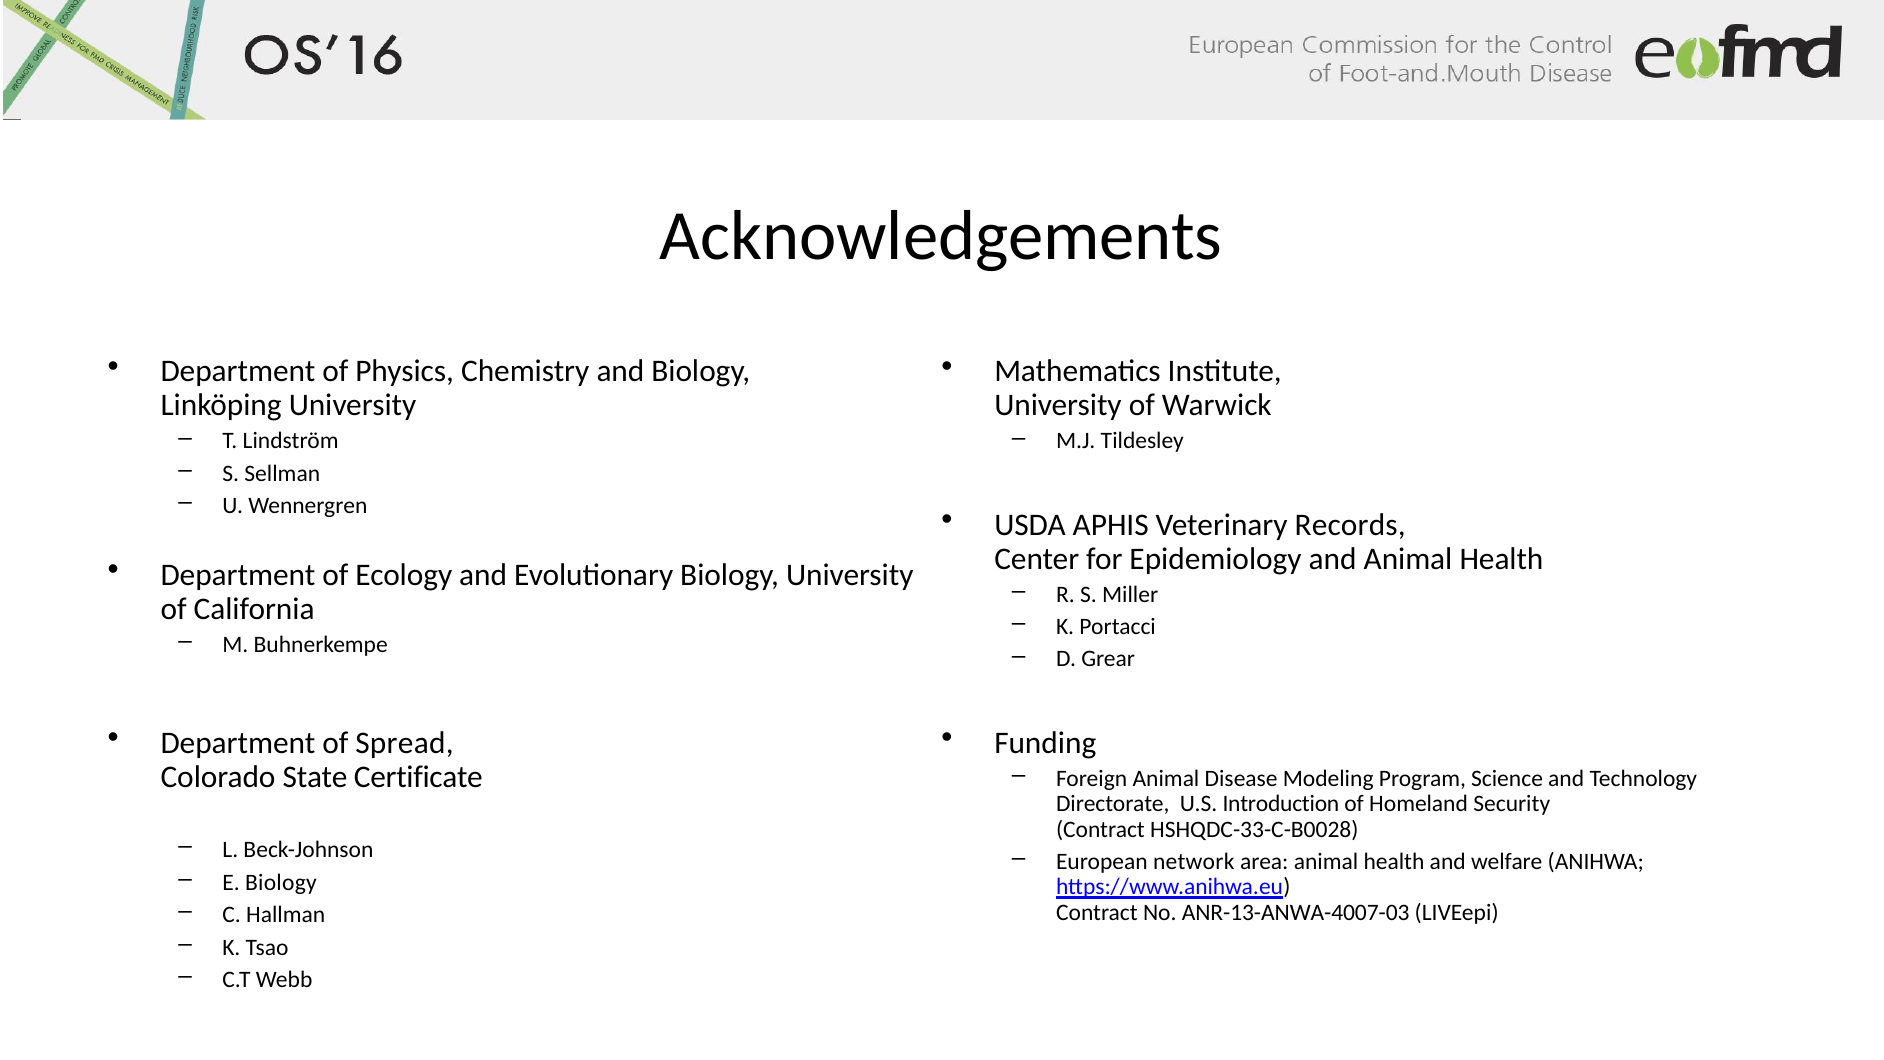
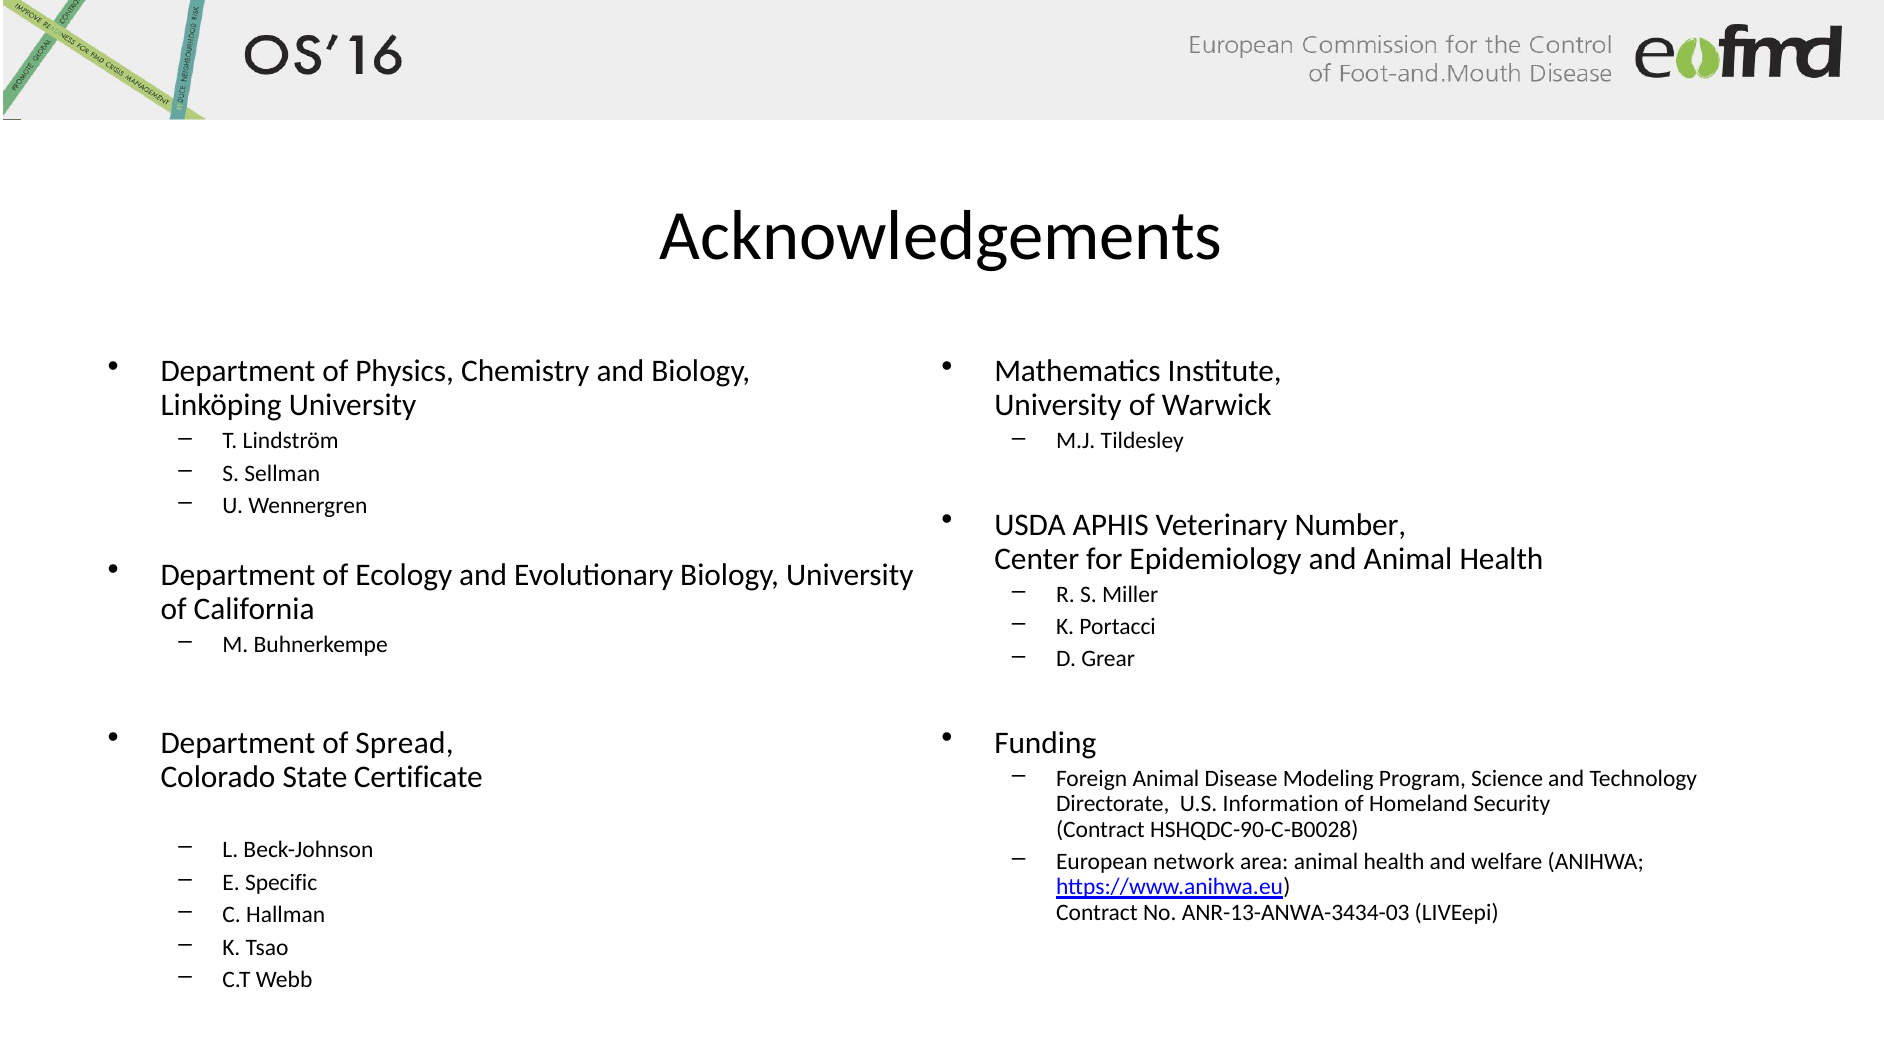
Records: Records -> Number (1350, 525)
Introduction: Introduction -> Information (1281, 804)
HSHQDC-33-C-B0028: HSHQDC-33-C-B0028 -> HSHQDC-90-C-B0028 (1254, 829)
E Biology: Biology -> Specific (281, 882)
ANR-13-ANWA-4007-03: ANR-13-ANWA-4007-03 -> ANR-13-ANWA-3434-03 (1296, 913)
